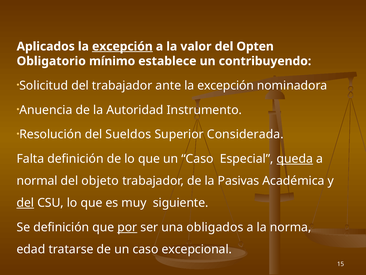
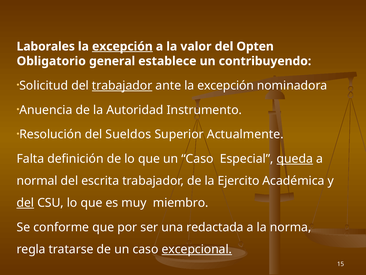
Aplicados: Aplicados -> Laborales (46, 46)
mínimo: mínimo -> general (112, 61)
trabajador underline: none -> present (122, 85)
Considerada: Considerada -> Actualmente (245, 134)
objeto: objeto -> escrita (100, 181)
Pasivas: Pasivas -> Ejercito (239, 181)
siguiente: siguiente -> miembro (181, 203)
Se definición: definición -> conforme (61, 227)
por underline: present -> none (127, 227)
obligados: obligados -> redactada (215, 227)
edad: edad -> regla (31, 249)
excepcional underline: none -> present (197, 249)
